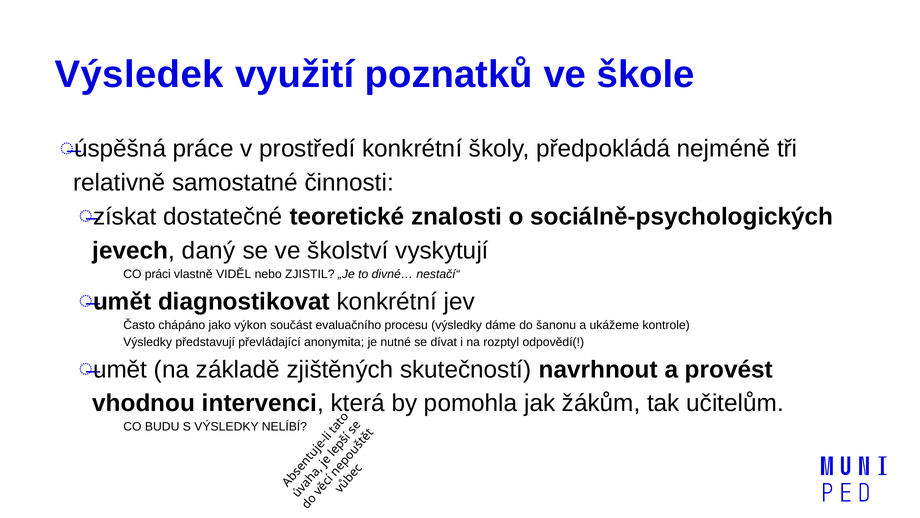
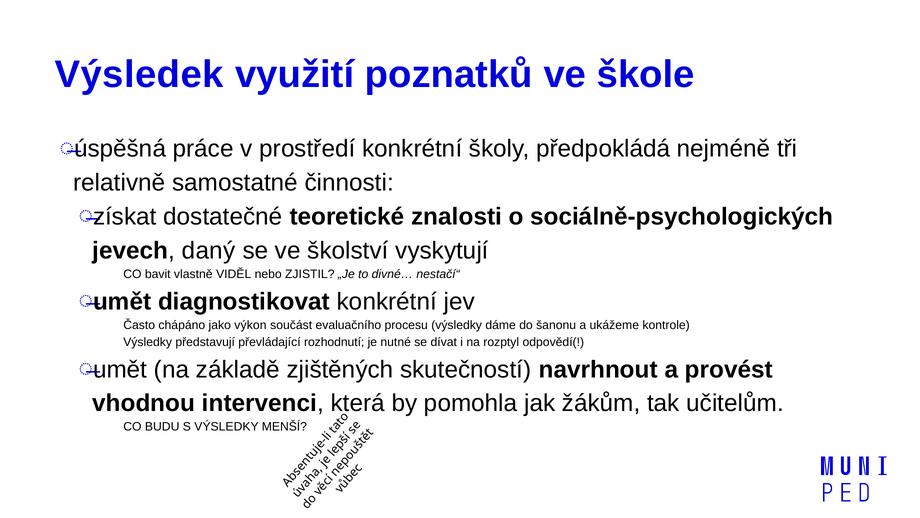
práci: práci -> bavit (158, 274)
anonymita: anonymita -> rozhodnutí (334, 342)
NELÍBÍ: NELÍBÍ -> MENŠÍ (284, 426)
